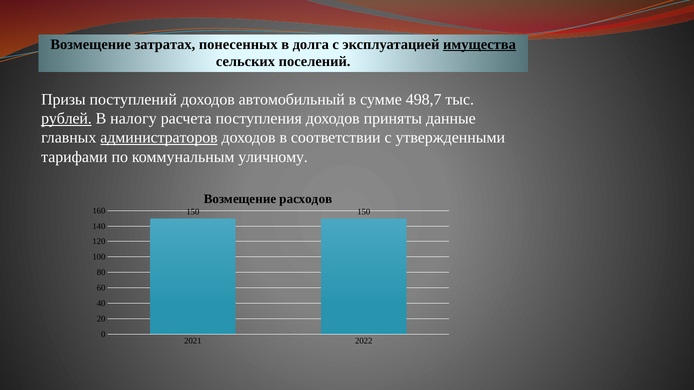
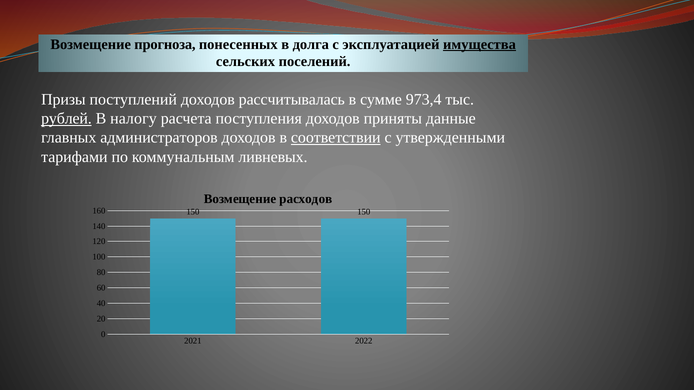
затратах: затратах -> прогноза (165, 44)
автомобильный: автомобильный -> рассчитывалась (292, 100)
498,7: 498,7 -> 973,4 (424, 100)
администраторов underline: present -> none (159, 138)
соответствии underline: none -> present (336, 138)
уличному: уличному -> ливневых (273, 157)
